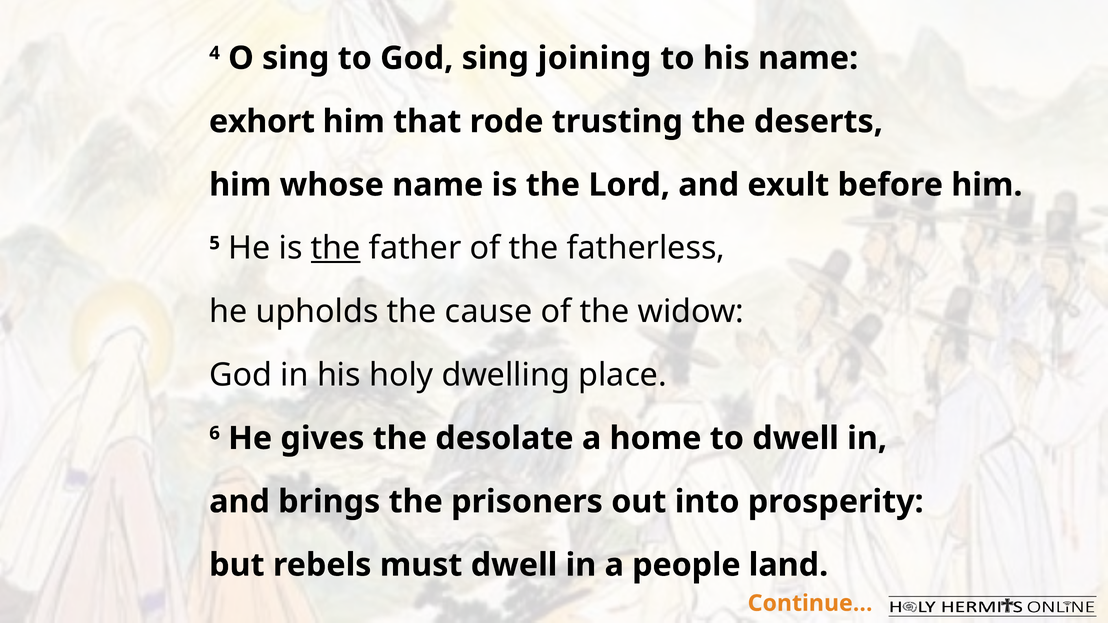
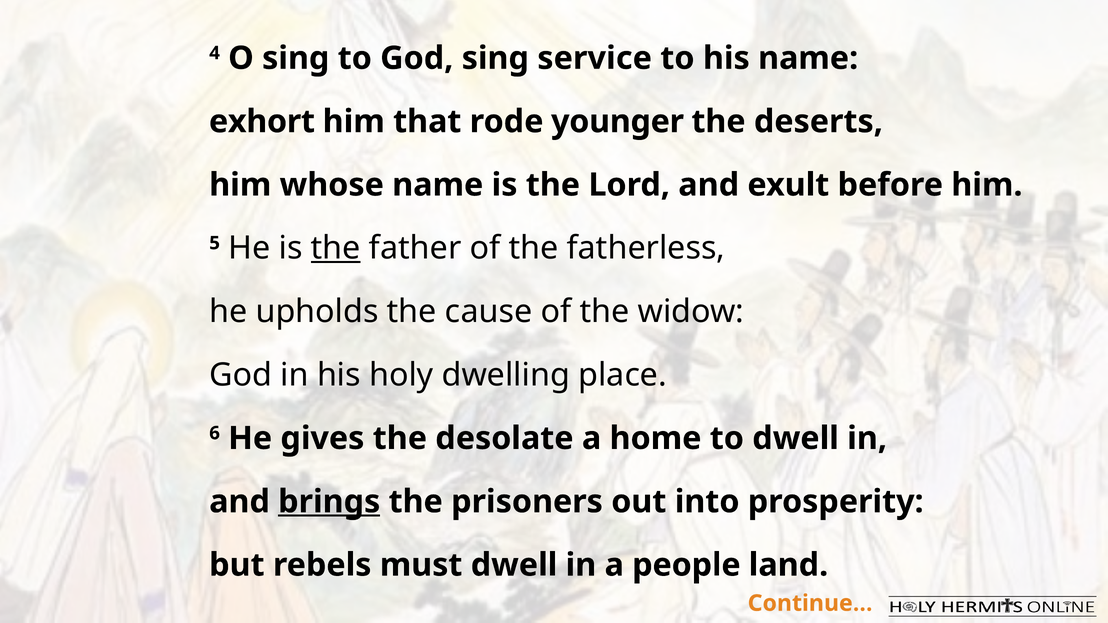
joining: joining -> service (595, 58)
trusting: trusting -> younger (618, 122)
brings underline: none -> present (329, 502)
